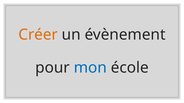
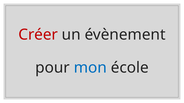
Créer colour: orange -> red (38, 35)
